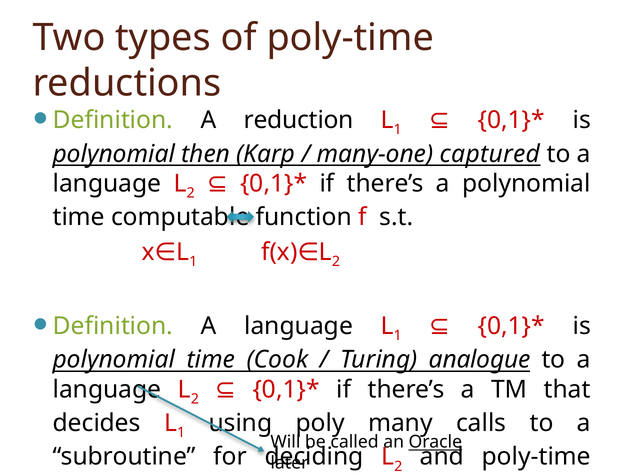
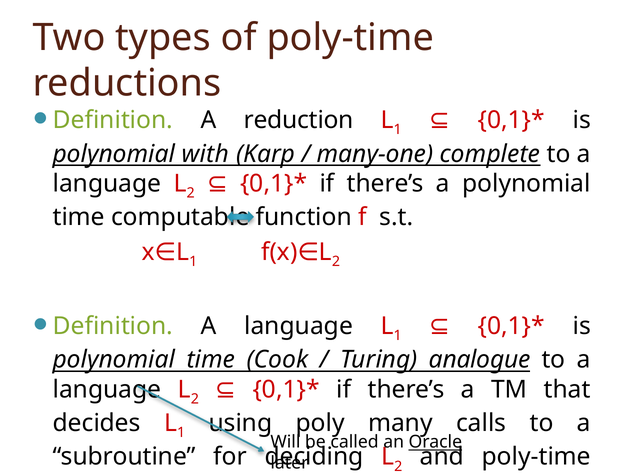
then: then -> with (205, 154)
captured: captured -> complete (490, 154)
